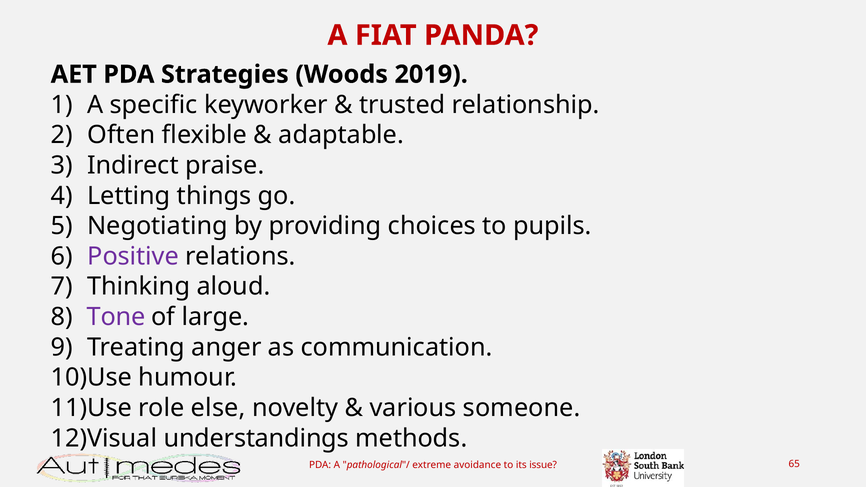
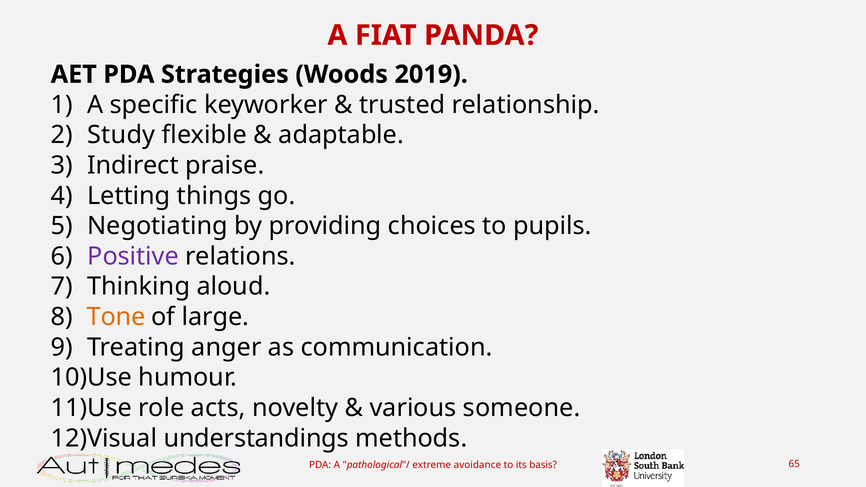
Often: Often -> Study (121, 135)
Tone colour: purple -> orange (116, 317)
else: else -> acts (218, 408)
issue: issue -> basis (543, 465)
